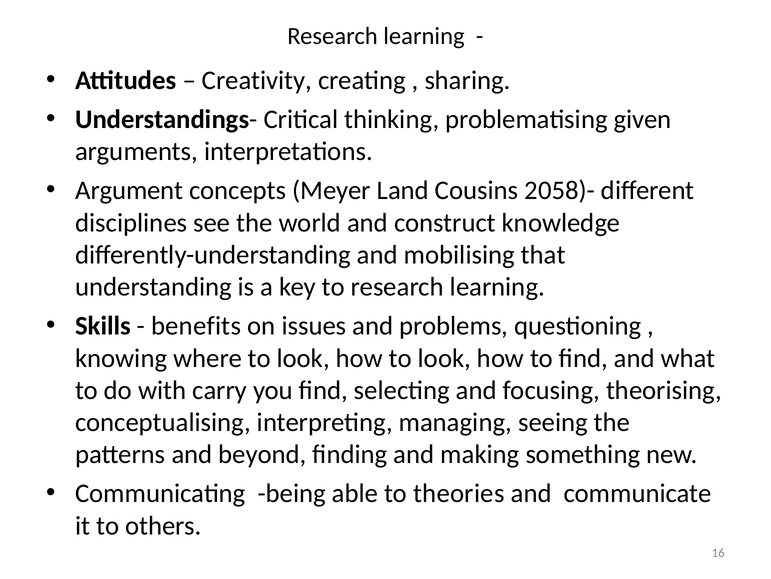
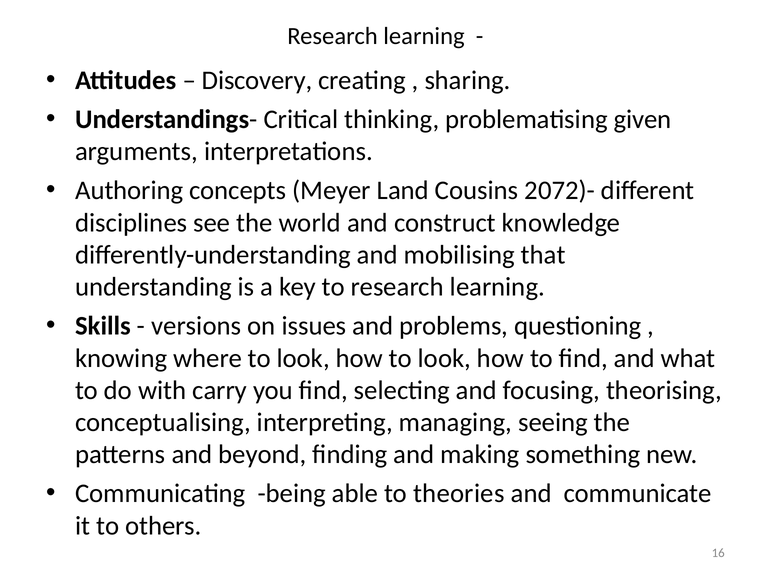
Creativity: Creativity -> Discovery (257, 80)
Argument: Argument -> Authoring (129, 190)
2058)-: 2058)- -> 2072)- (560, 190)
benefits: benefits -> versions (196, 326)
